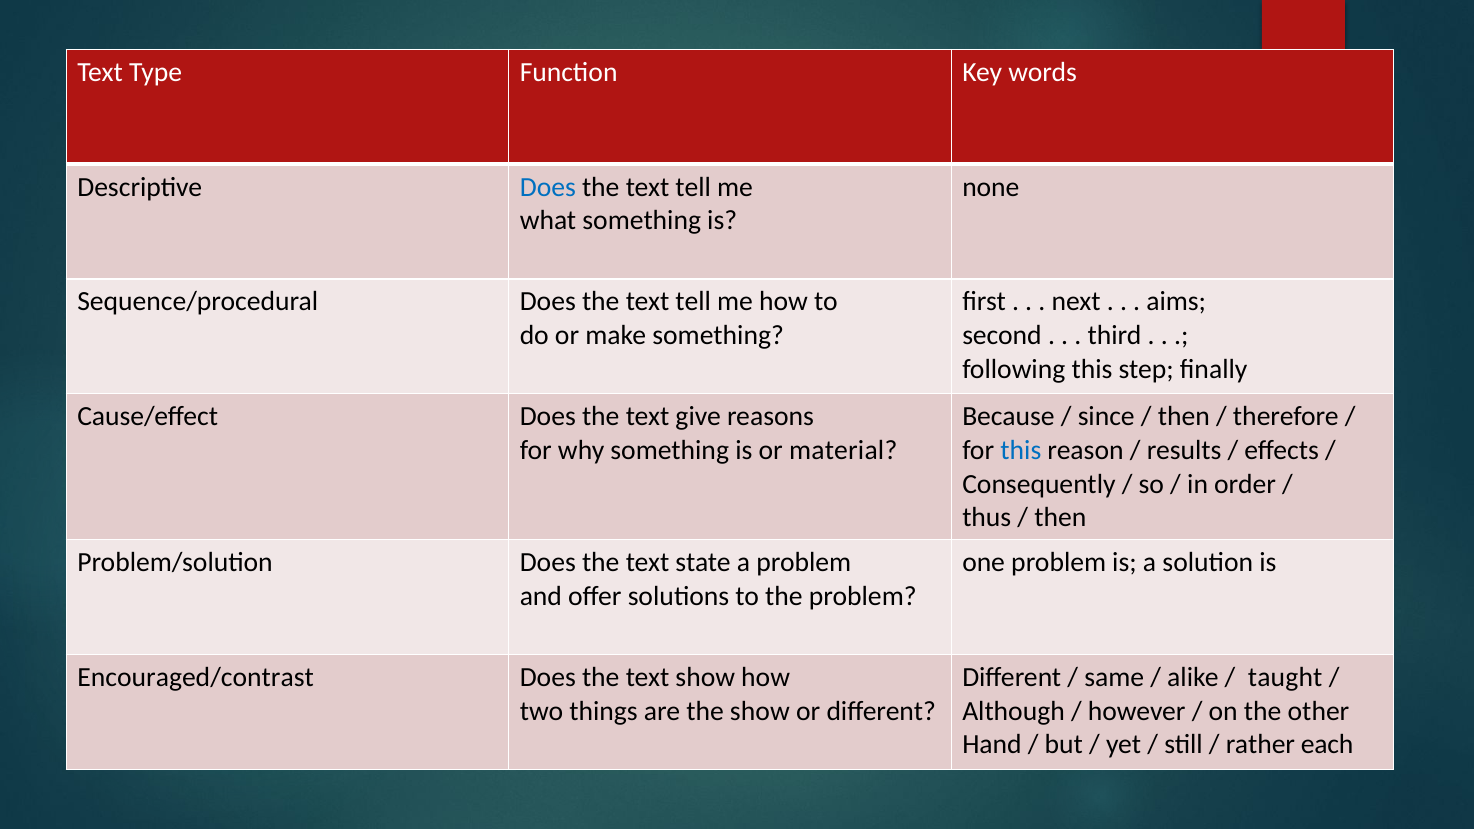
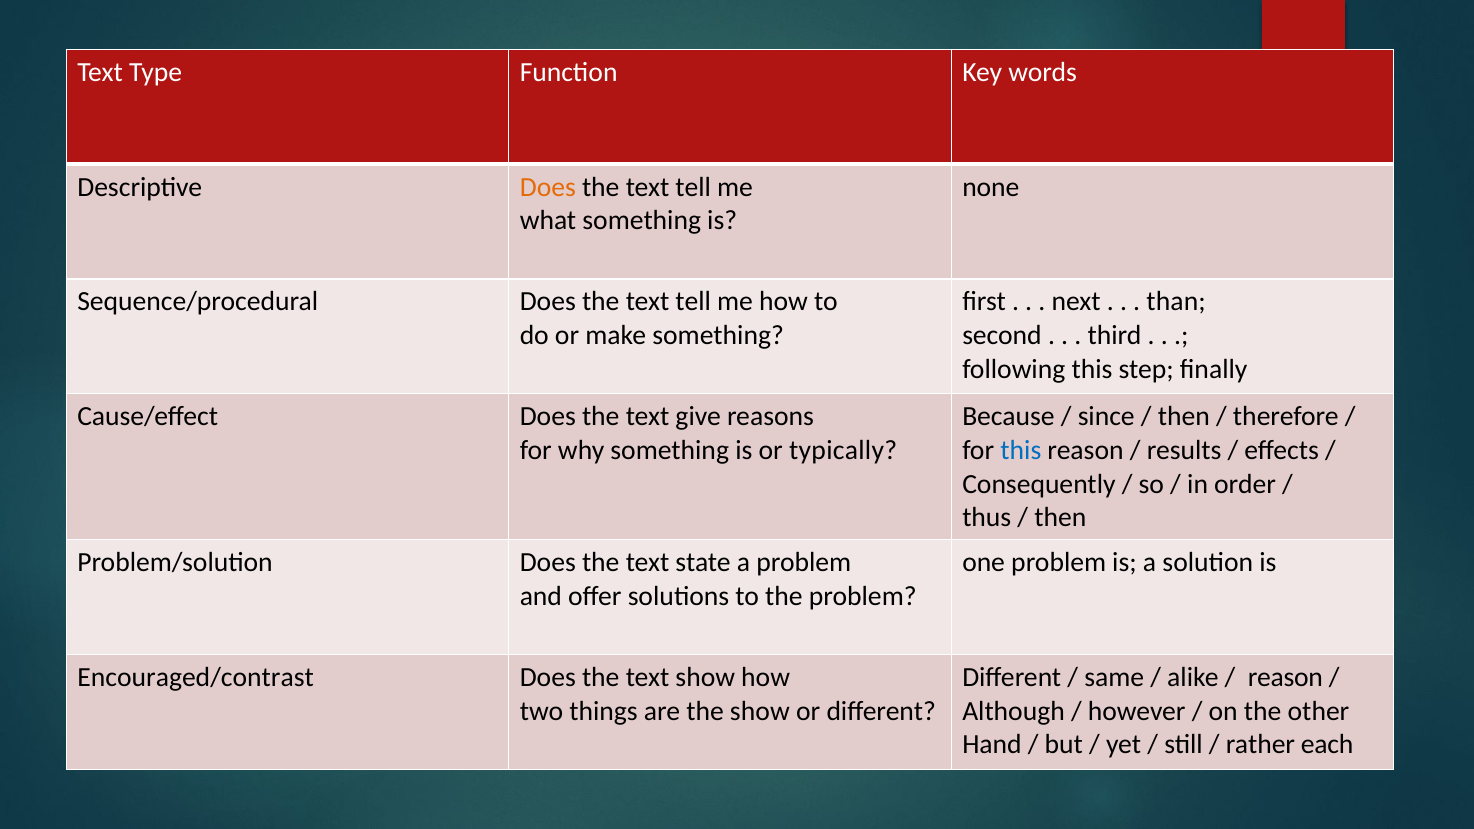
Does colour: blue -> orange (548, 187)
aims: aims -> than (1176, 302)
material: material -> typically (843, 450)
taught: taught -> reason (1285, 677)
